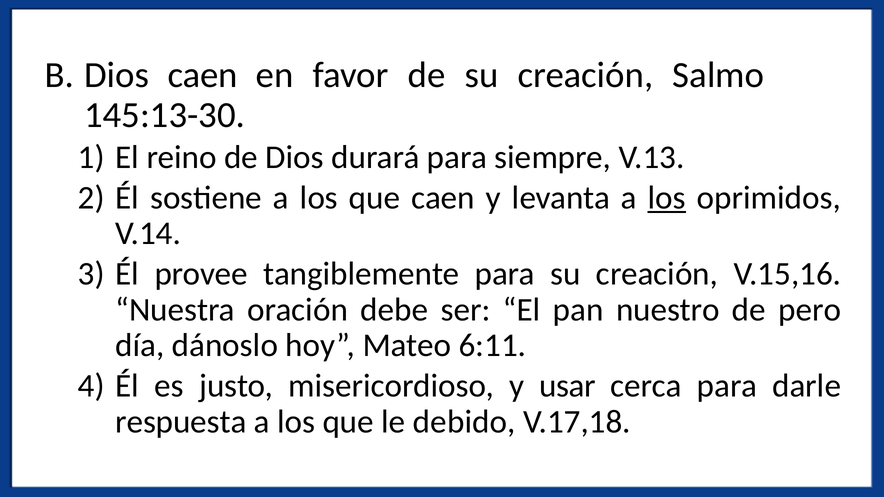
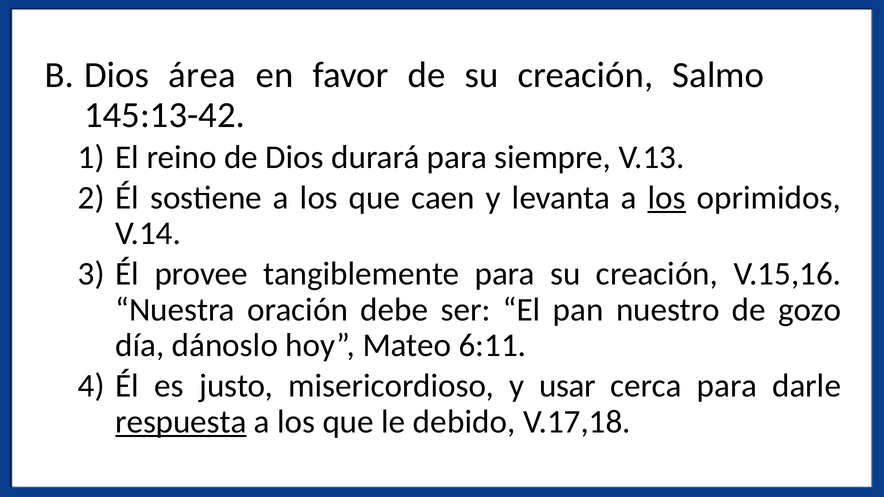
Dios caen: caen -> área (202, 75)
145:13-30: 145:13-30 -> 145:13-42 (165, 115)
pero: pero -> gozo (810, 310)
respuesta underline: none -> present (181, 422)
